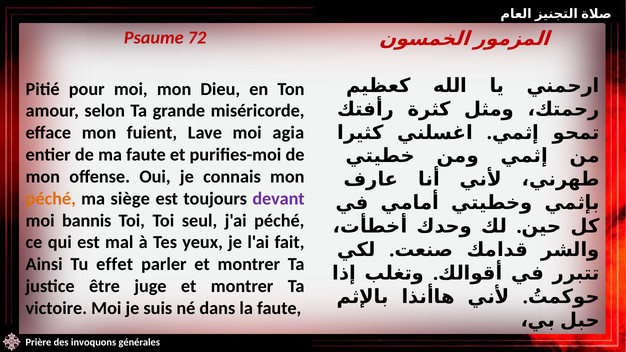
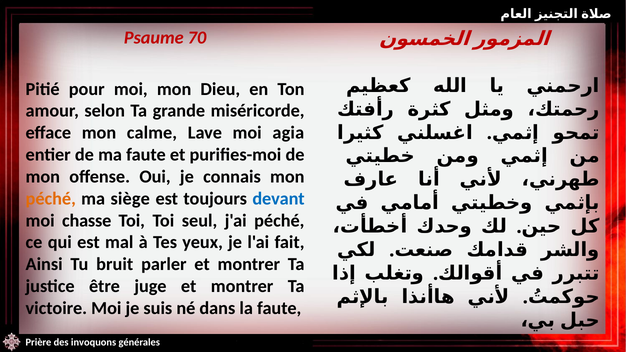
72: 72 -> 70 (197, 38)
fuient: fuient -> calme (152, 133)
devant colour: purple -> blue (279, 199)
bannis: bannis -> chasse (87, 221)
effet: effet -> bruit (115, 264)
